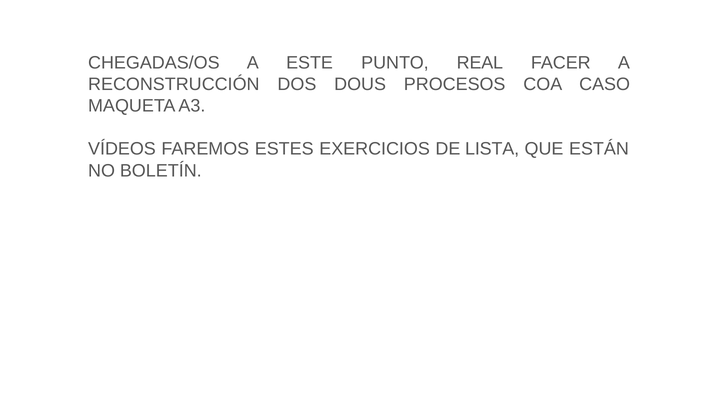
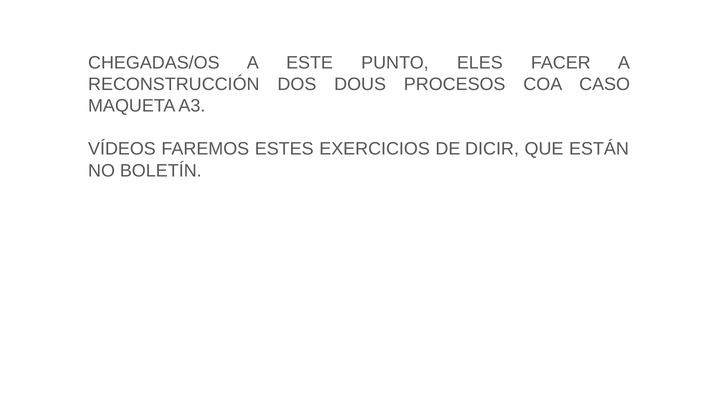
REAL: REAL -> ELES (480, 63)
LISTA: LISTA -> DICIR (492, 149)
